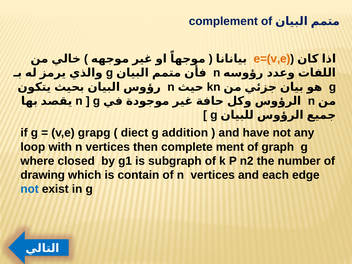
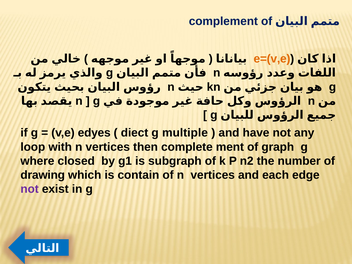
grapg: grapg -> edyes (94, 133)
addition: addition -> multiple (185, 133)
not colour: blue -> purple (30, 189)
